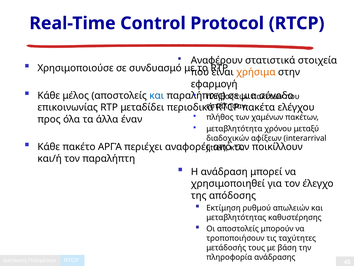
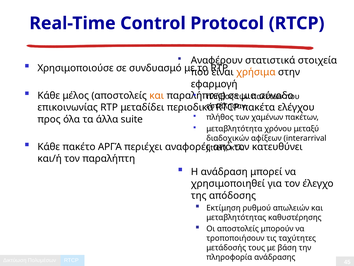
και colour: blue -> orange (157, 95)
έναν: έναν -> suite (132, 119)
ποικίλλουν: ποικίλλουν -> κατευθύνει (277, 147)
